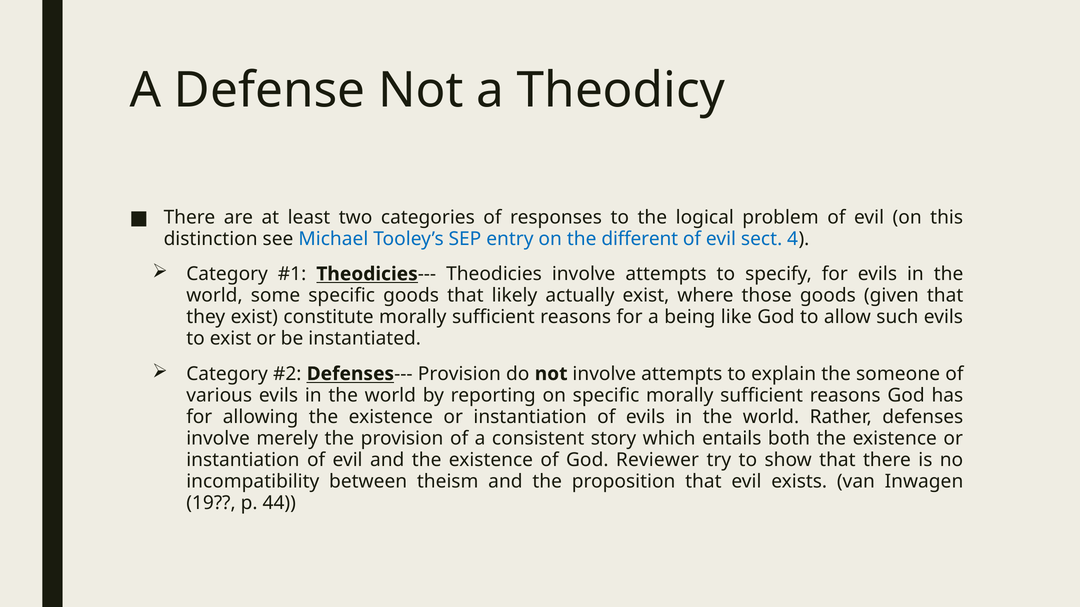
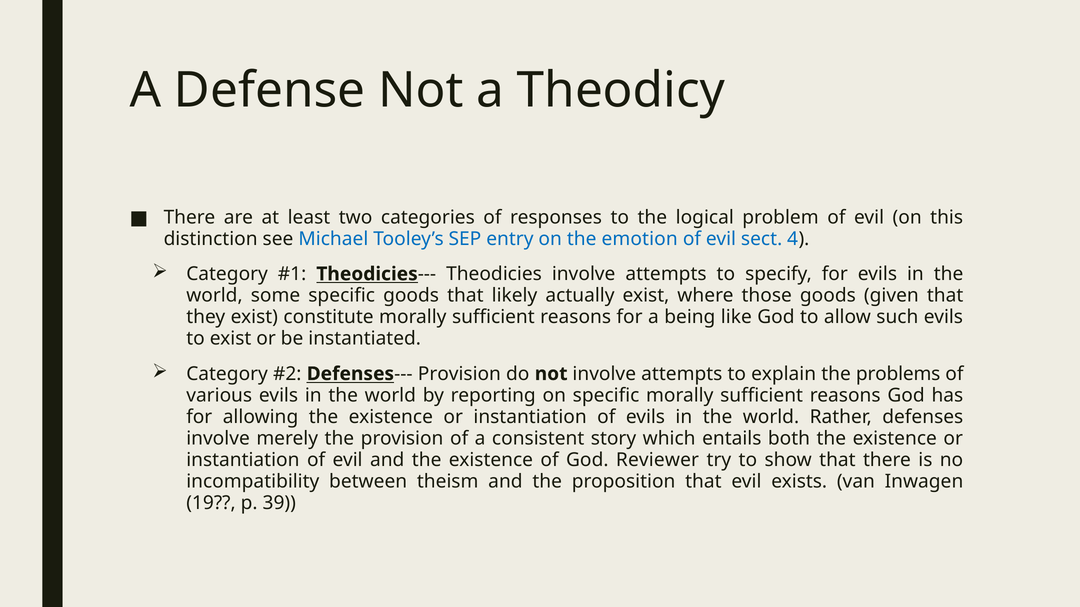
different: different -> emotion (640, 239)
someone: someone -> problems (898, 374)
44: 44 -> 39 (279, 504)
